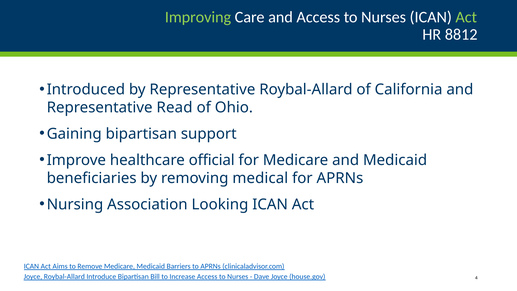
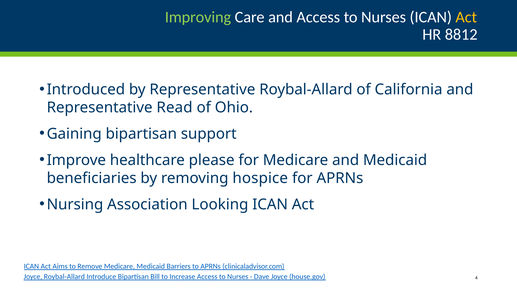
Act colour: light green -> yellow (466, 17)
official: official -> please (212, 160)
medical: medical -> hospice (260, 178)
